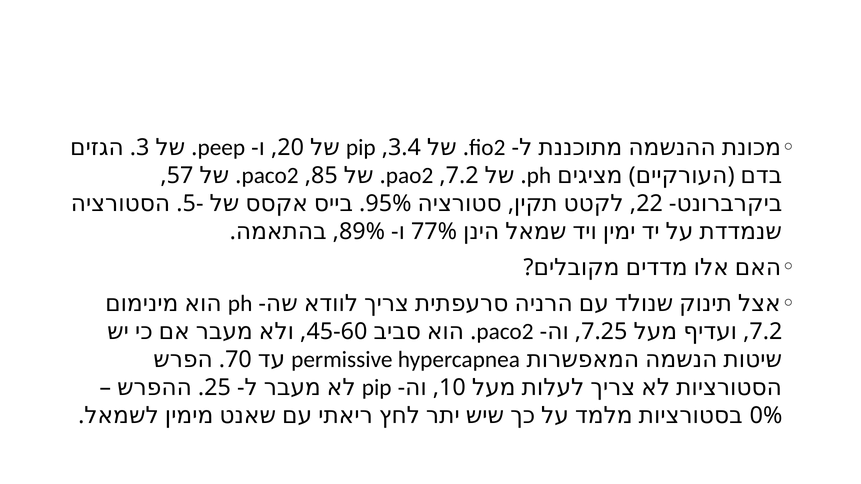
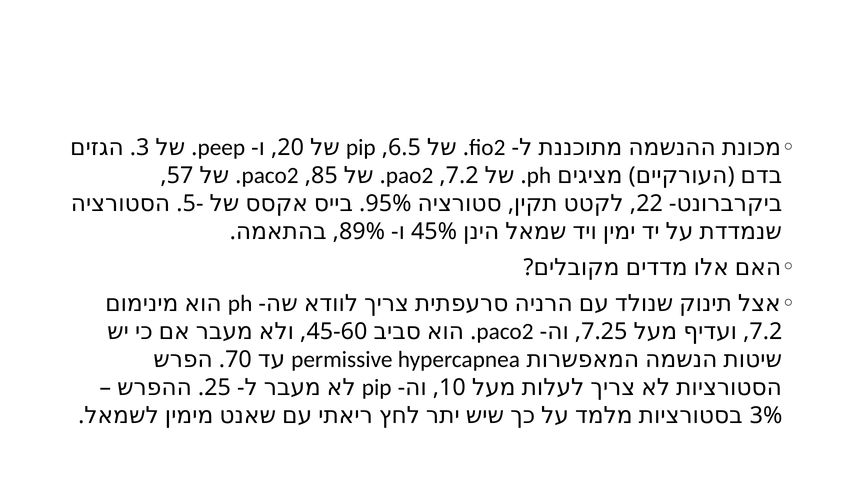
3.4: 3.4 -> 6.5 (404, 148)
77%: 77% -> 45% (434, 232)
0%: 0% -> 3% (766, 416)
